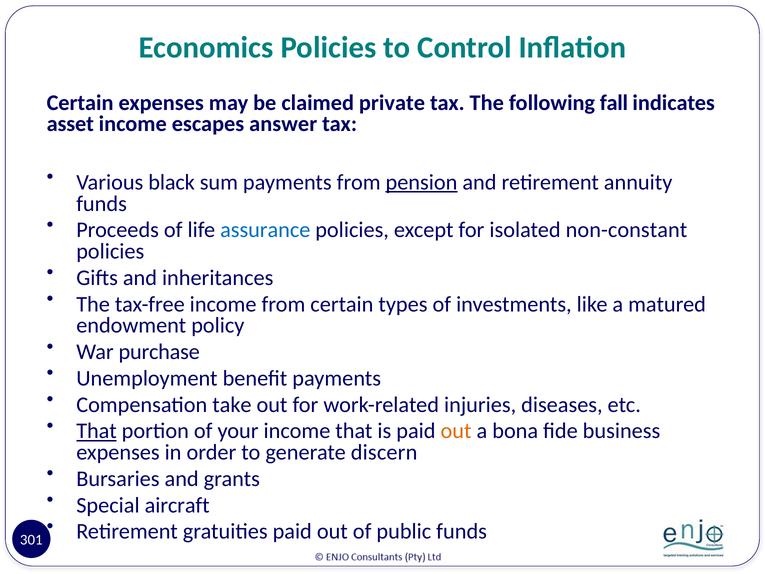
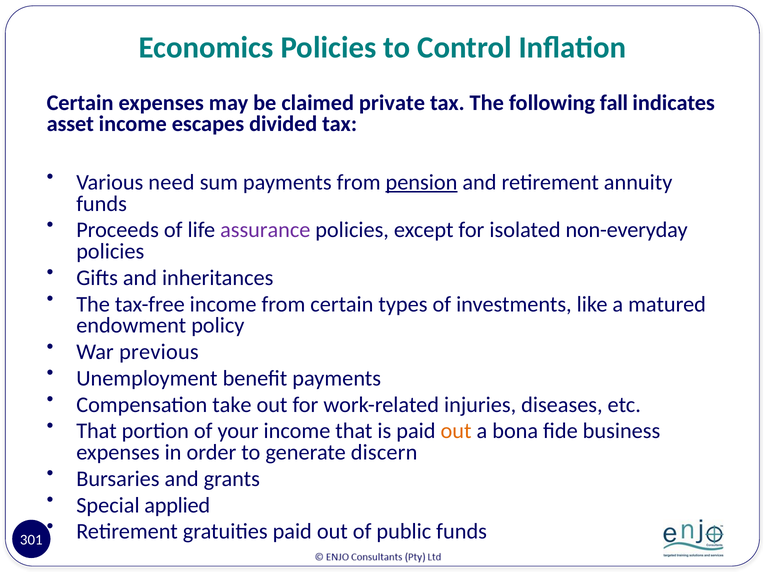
answer: answer -> divided (283, 124)
black: black -> need (171, 182)
assurance colour: blue -> purple (265, 230)
non-constant: non-constant -> non-everyday (627, 230)
purchase: purchase -> previous (159, 352)
That underline: present -> none (97, 431)
aircraft: aircraft -> applied (177, 505)
